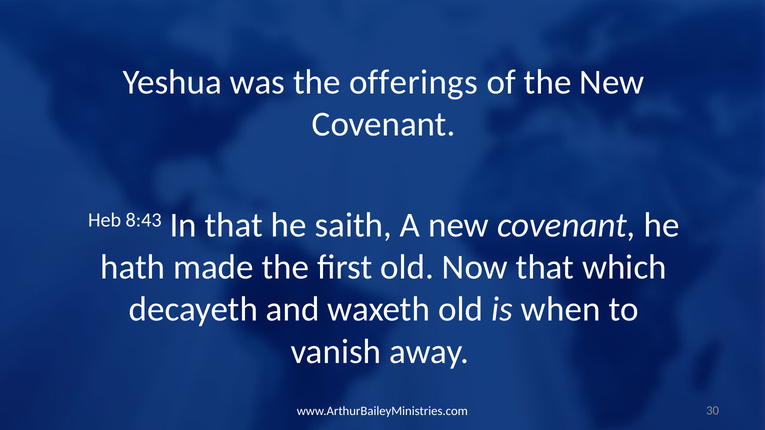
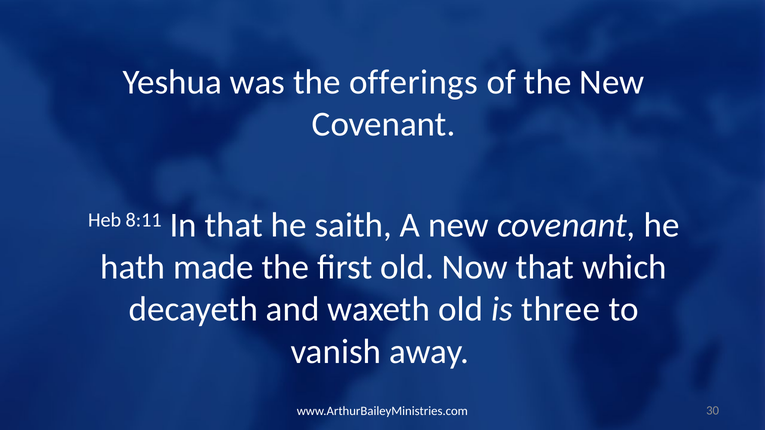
8:43: 8:43 -> 8:11 (144, 220)
when: when -> three (561, 310)
